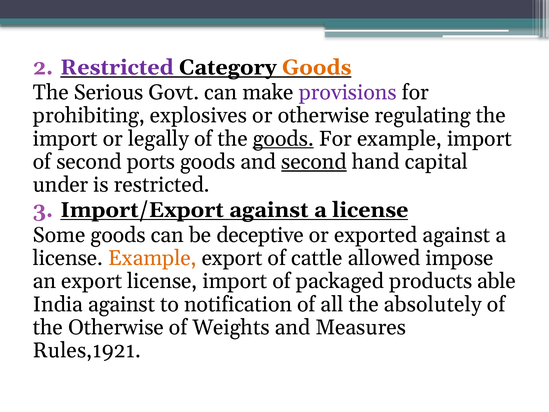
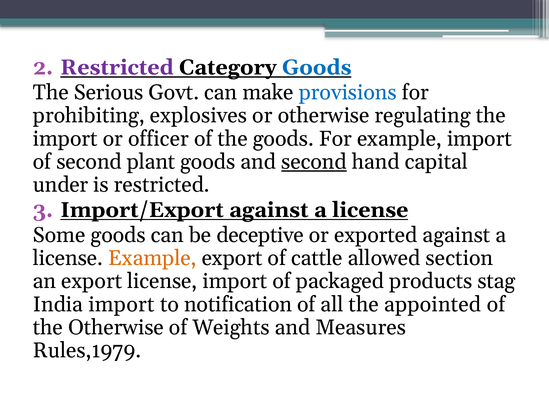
Goods colour: orange -> blue (317, 67)
provisions colour: purple -> blue (348, 92)
legally: legally -> officer (158, 139)
goods underline: present -> none (283, 139)
ports: ports -> plant (151, 162)
impose: impose -> section (459, 258)
able: able -> stag (496, 281)
India against: against -> import (121, 304)
absolutely: absolutely -> appointed (433, 304)
Rules,1921: Rules,1921 -> Rules,1979 (87, 350)
